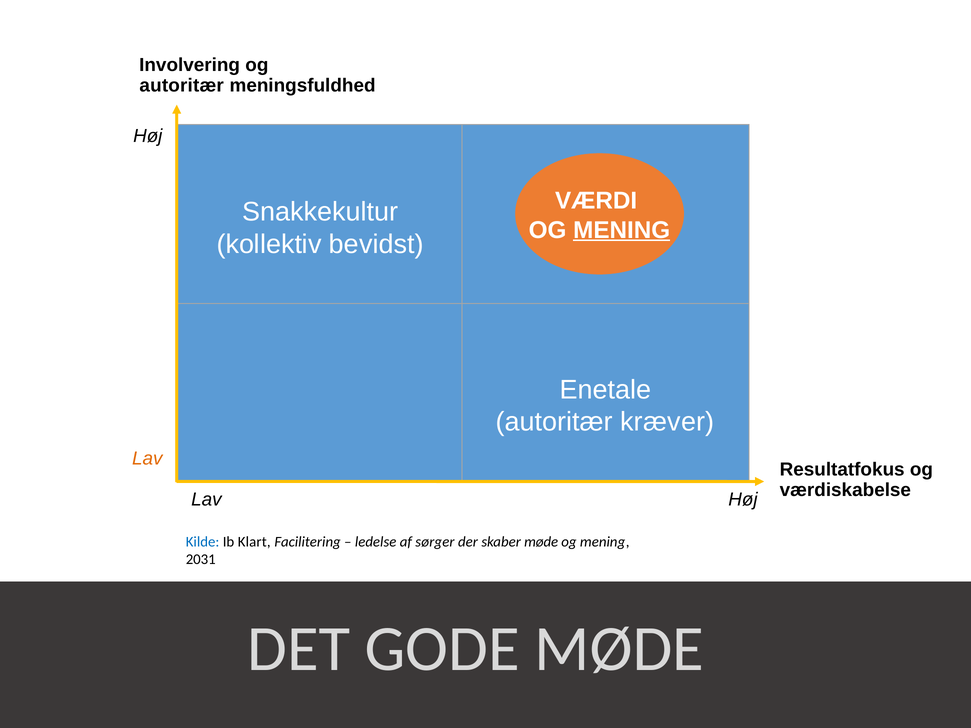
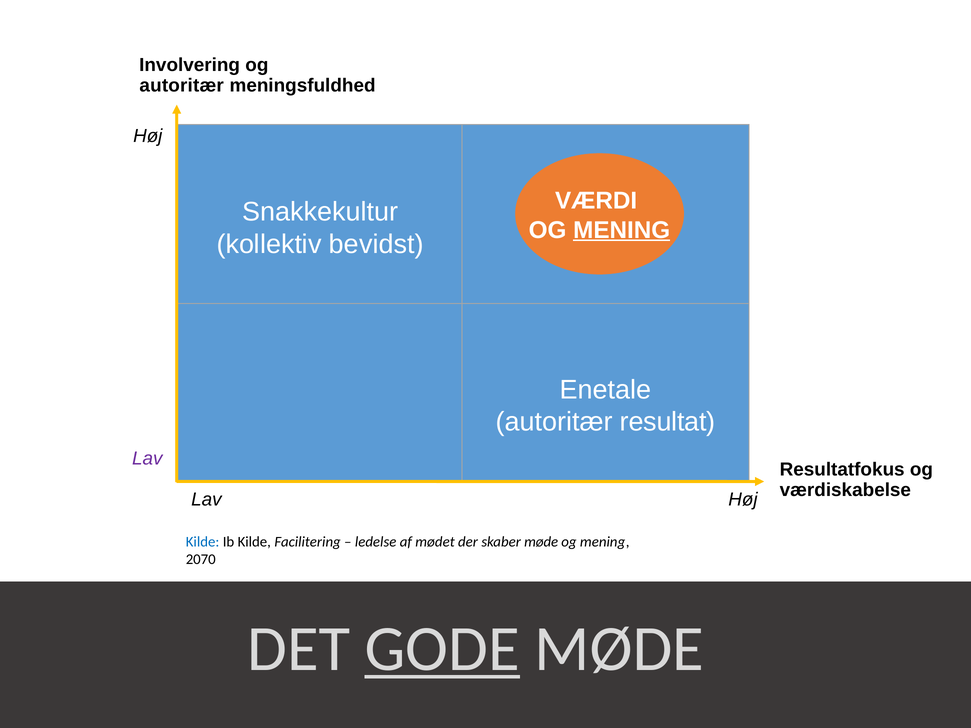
kræver: kræver -> resultat (668, 422)
Lav colour: orange -> purple (147, 459)
Ib Klart: Klart -> Kilde (254, 542)
sørger: sørger -> mødet (435, 542)
2031: 2031 -> 2070 (201, 560)
GODE underline: none -> present (442, 649)
